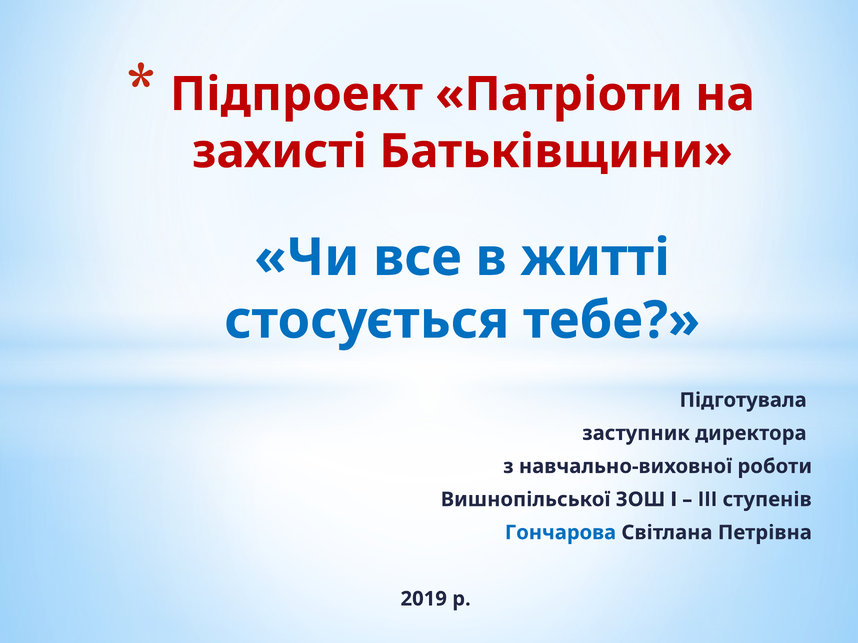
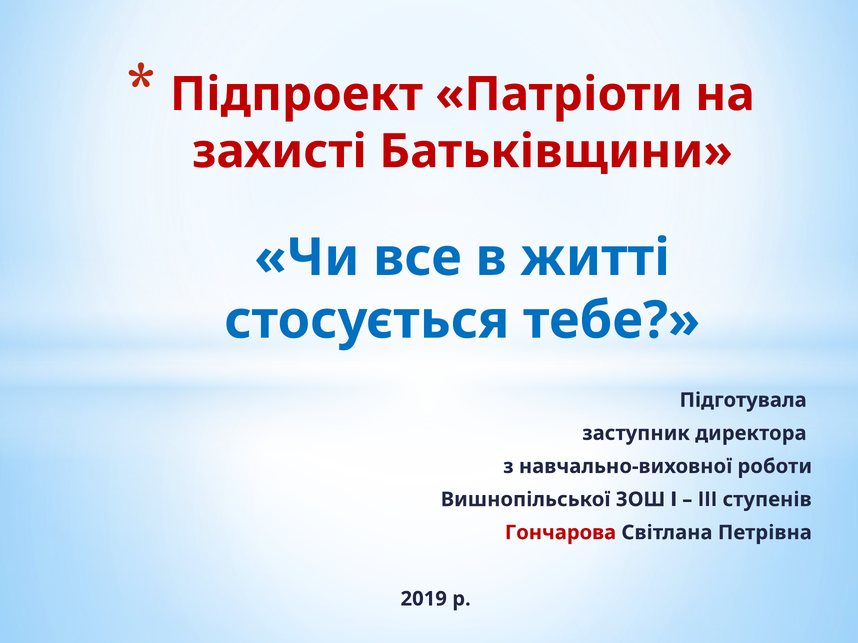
Гончарова colour: blue -> red (561, 533)
